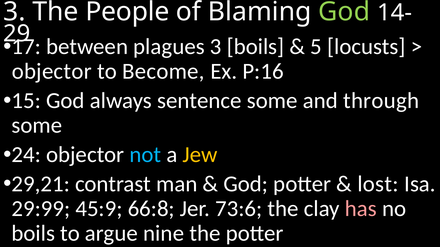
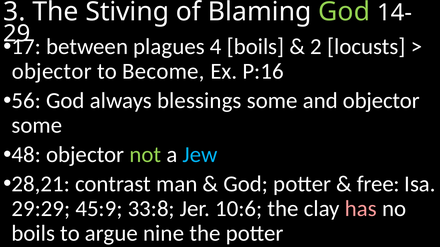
People: People -> Stiving (127, 12)
plagues 3: 3 -> 4 (216, 47)
5: 5 -> 2 (316, 47)
15: 15 -> 56 (26, 101)
sentence: sentence -> blessings (199, 101)
and through: through -> objector (381, 101)
24: 24 -> 48 (26, 155)
not colour: light blue -> light green (145, 155)
Jew colour: yellow -> light blue (200, 155)
29,21: 29,21 -> 28,21 (41, 184)
lost: lost -> free (378, 184)
29:99: 29:99 -> 29:29 (41, 209)
66:8: 66:8 -> 33:8 (151, 209)
73:6: 73:6 -> 10:6 (239, 209)
